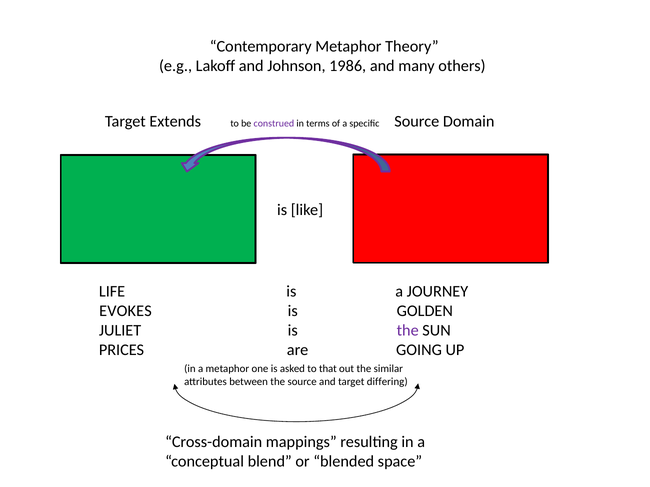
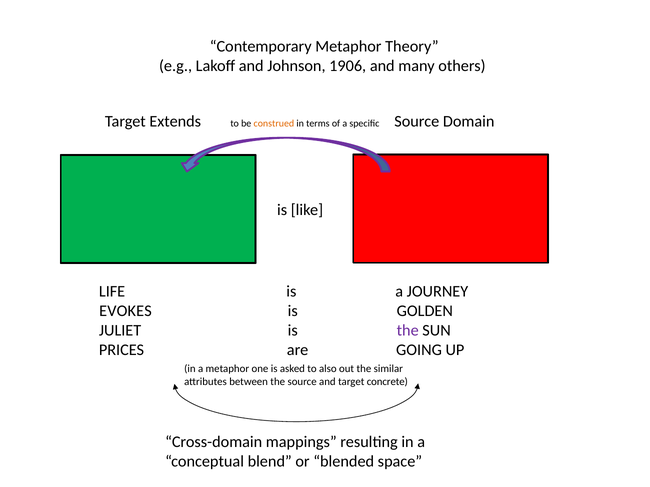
1986: 1986 -> 1906 (348, 66)
construed colour: purple -> orange (274, 123)
that: that -> also (328, 369)
differing: differing -> concrete (387, 382)
